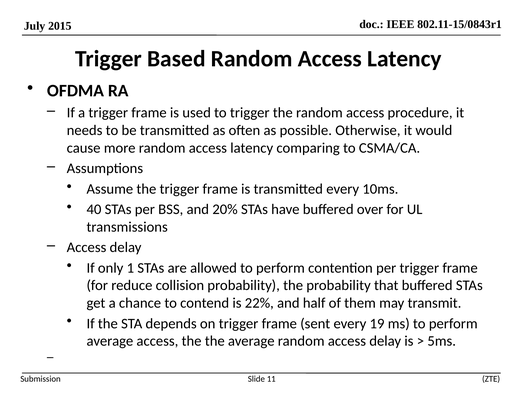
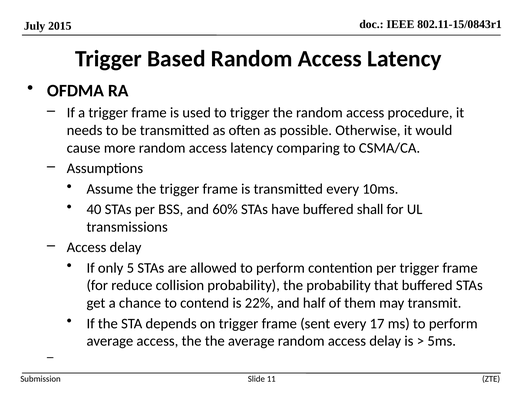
20%: 20% -> 60% (225, 210)
over: over -> shall (370, 210)
1: 1 -> 5 (130, 268)
19: 19 -> 17 (377, 324)
